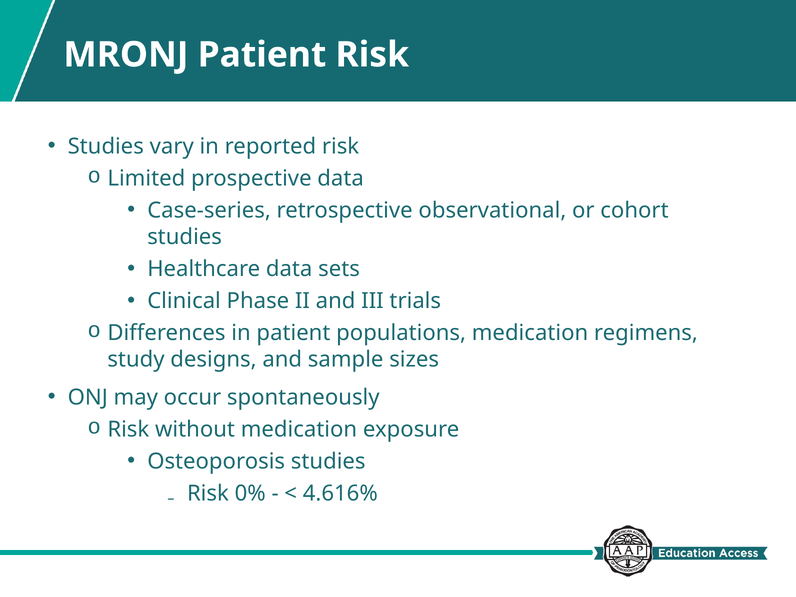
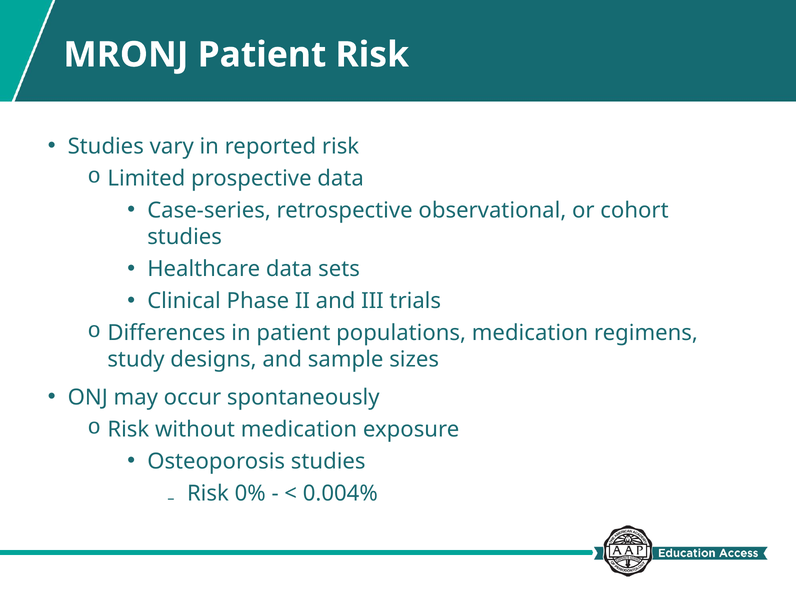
4.616%: 4.616% -> 0.004% (340, 493)
